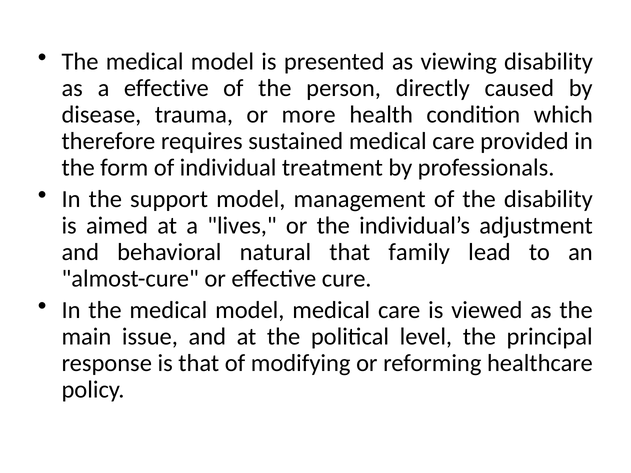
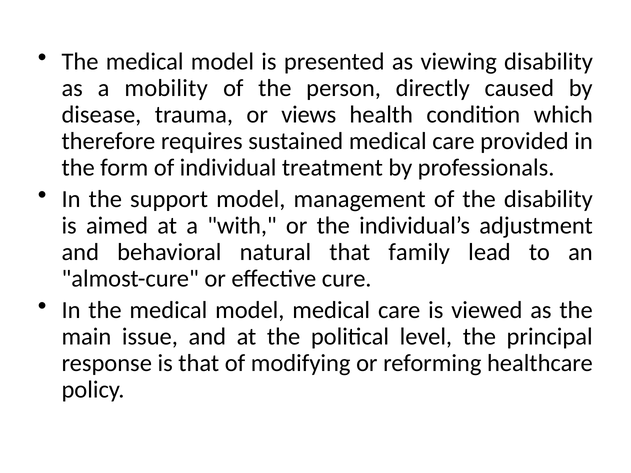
a effective: effective -> mobility (166, 88)
more: more -> views (309, 115)
lives: lives -> with (242, 226)
